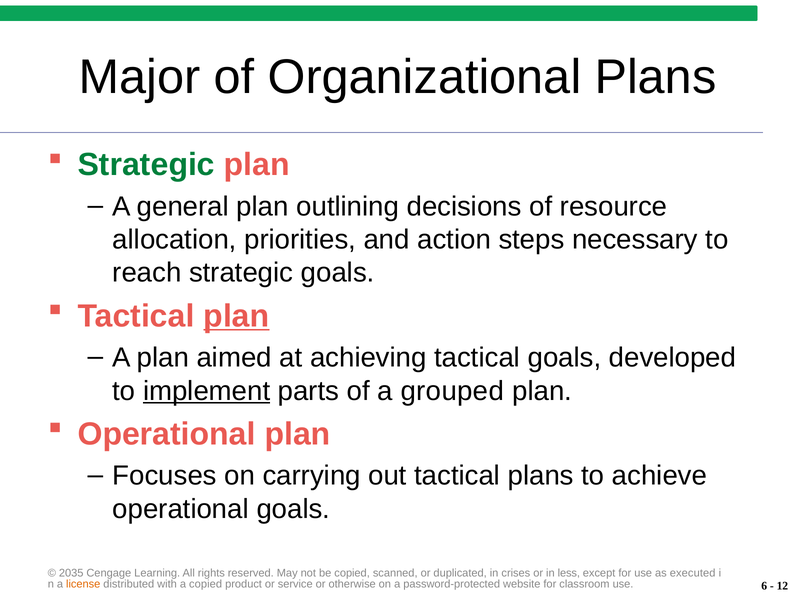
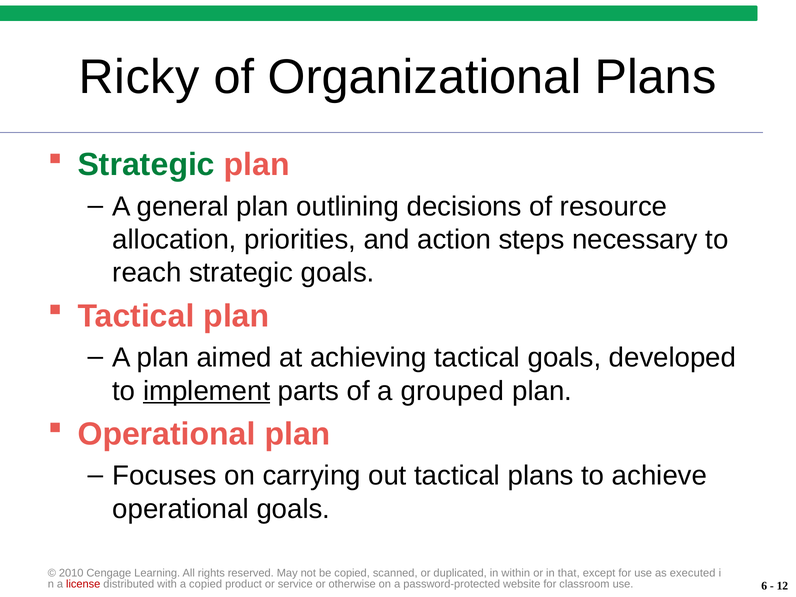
Major: Major -> Ricky (139, 77)
plan underline: present -> none (236, 316)
2035: 2035 -> 2010 (71, 573)
crises: crises -> within (516, 573)
less: less -> that (569, 573)
license colour: orange -> red (83, 584)
